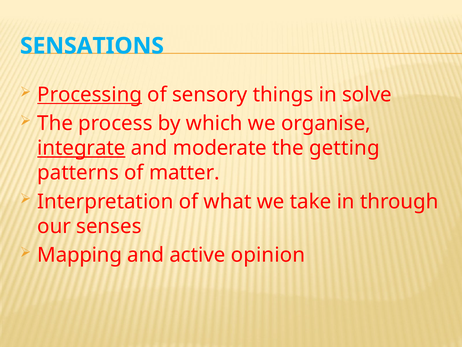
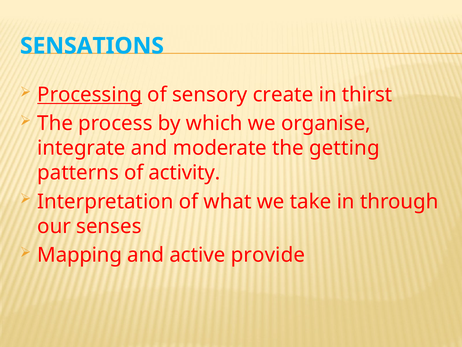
things: things -> create (283, 95)
solve: solve -> thirst (367, 95)
integrate underline: present -> none (81, 148)
matter: matter -> activity (184, 173)
opinion: opinion -> provide (268, 255)
